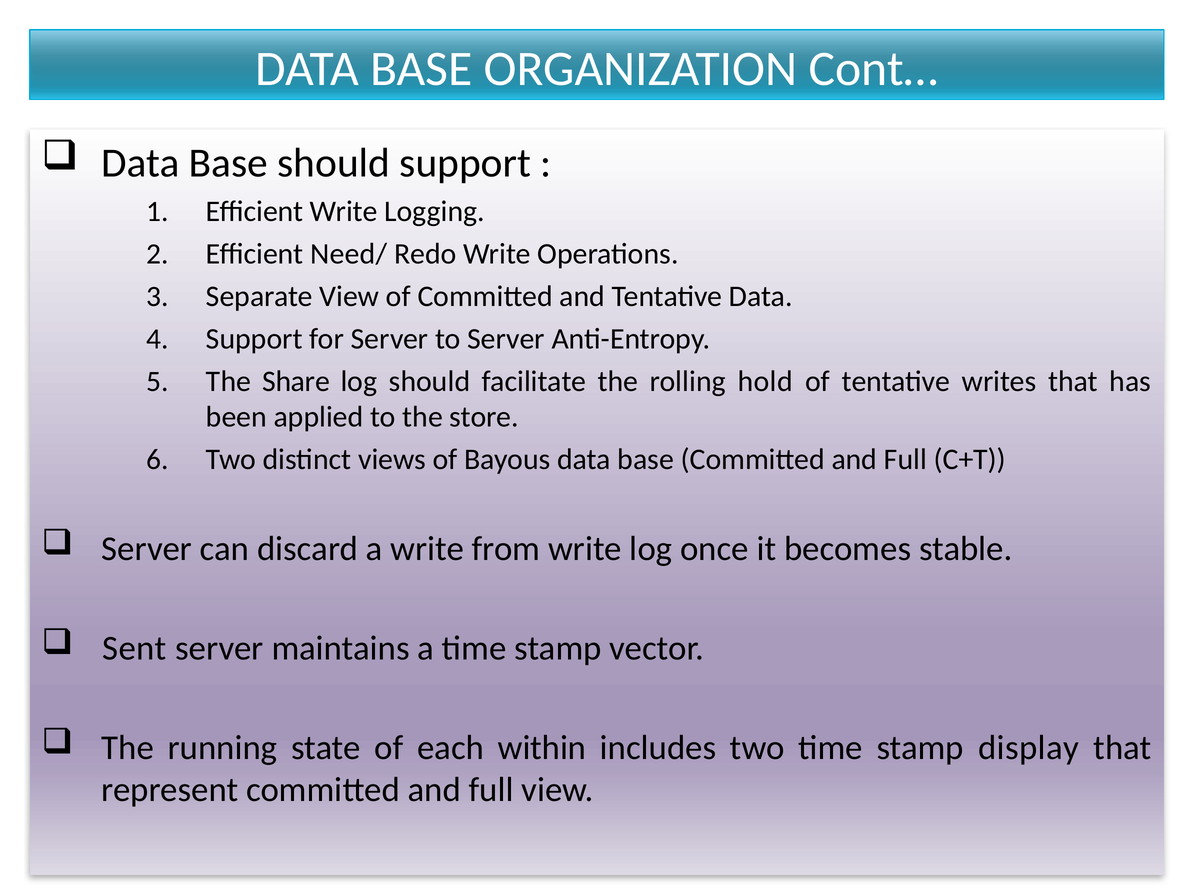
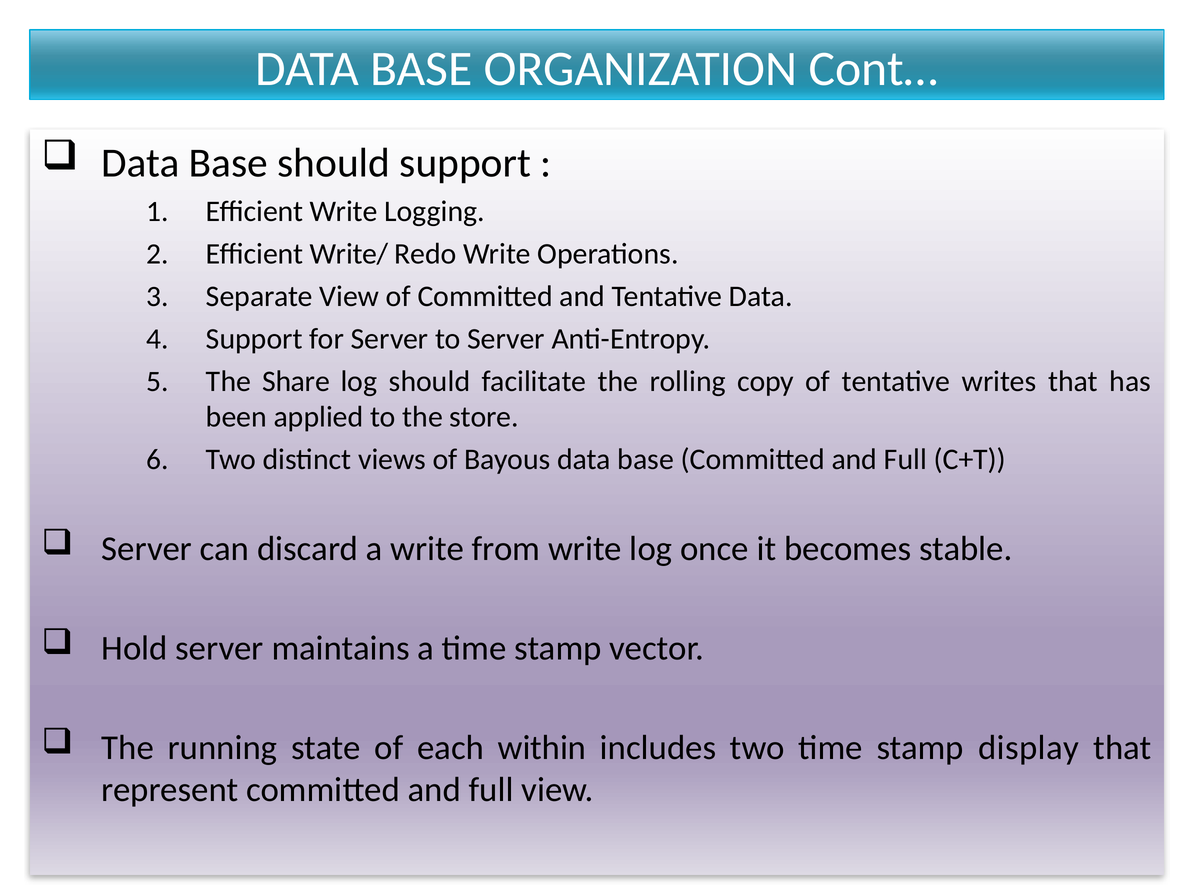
Need/: Need/ -> Write/ (349, 254)
hold: hold -> copy (766, 381)
Sent: Sent -> Hold (135, 649)
